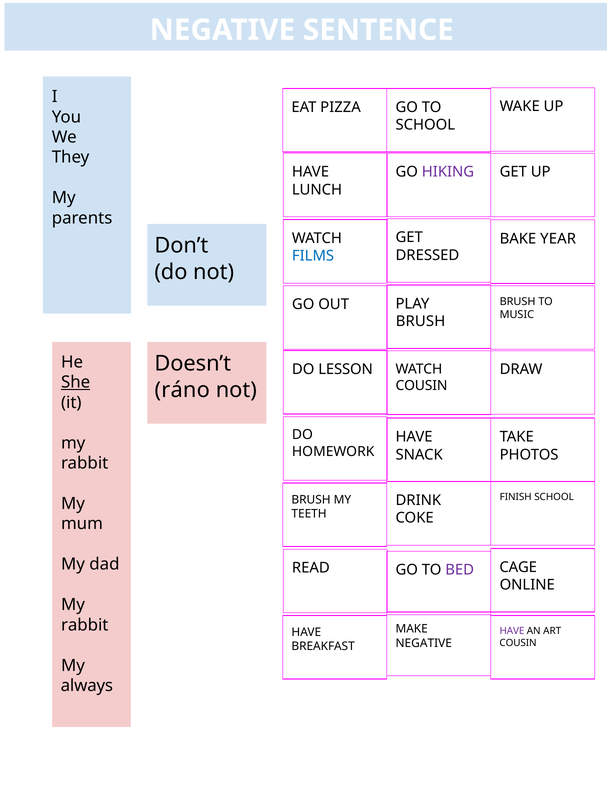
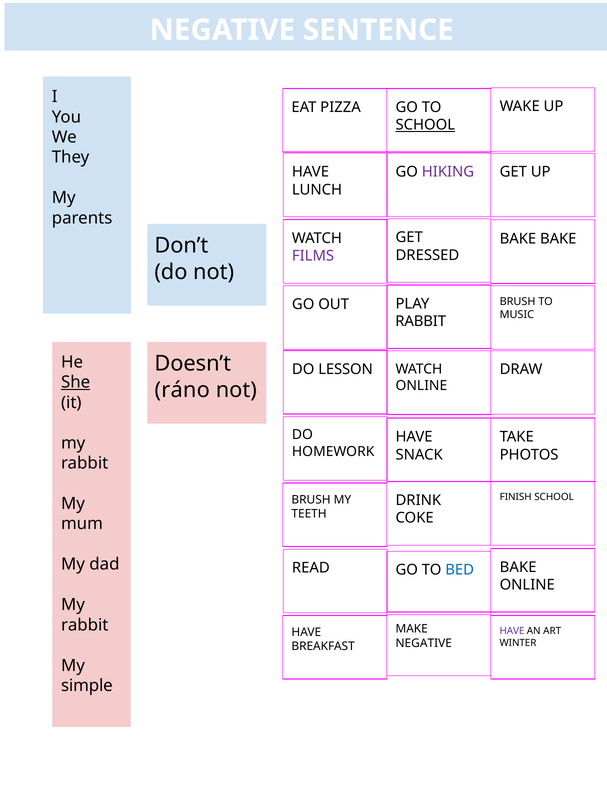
SCHOOL underline: none -> present (425, 125)
BAKE YEAR: YEAR -> BAKE (558, 239)
FILMS colour: blue -> purple (313, 256)
BRUSH: BRUSH -> RABBIT (421, 322)
COUSIN: COUSIN -> ONLINE (421, 386)
CAGE: CAGE -> BAKE (518, 568)
BED colour: purple -> blue (460, 570)
COUSIN: COUSIN -> WINTER (518, 643)
always: always -> simple (87, 686)
